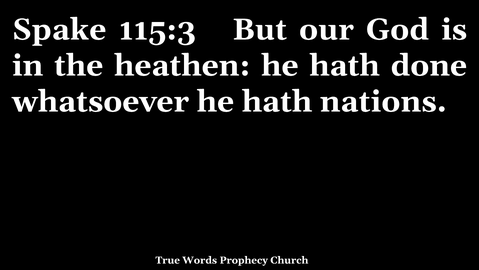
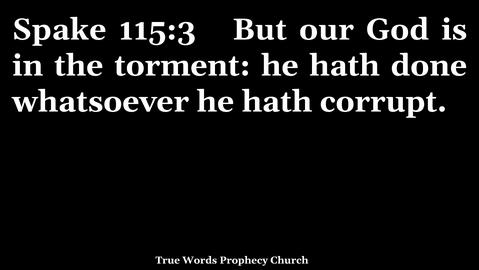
heathen: heathen -> torment (182, 65)
nations: nations -> corrupt (383, 101)
